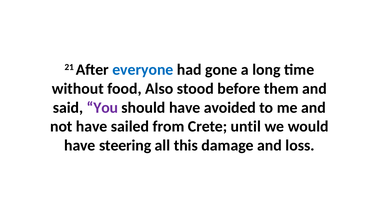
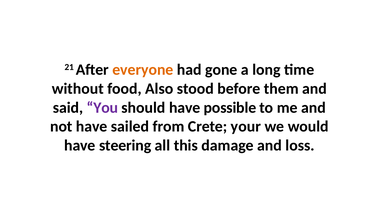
everyone colour: blue -> orange (143, 70)
avoided: avoided -> possible (230, 108)
until: until -> your (246, 127)
